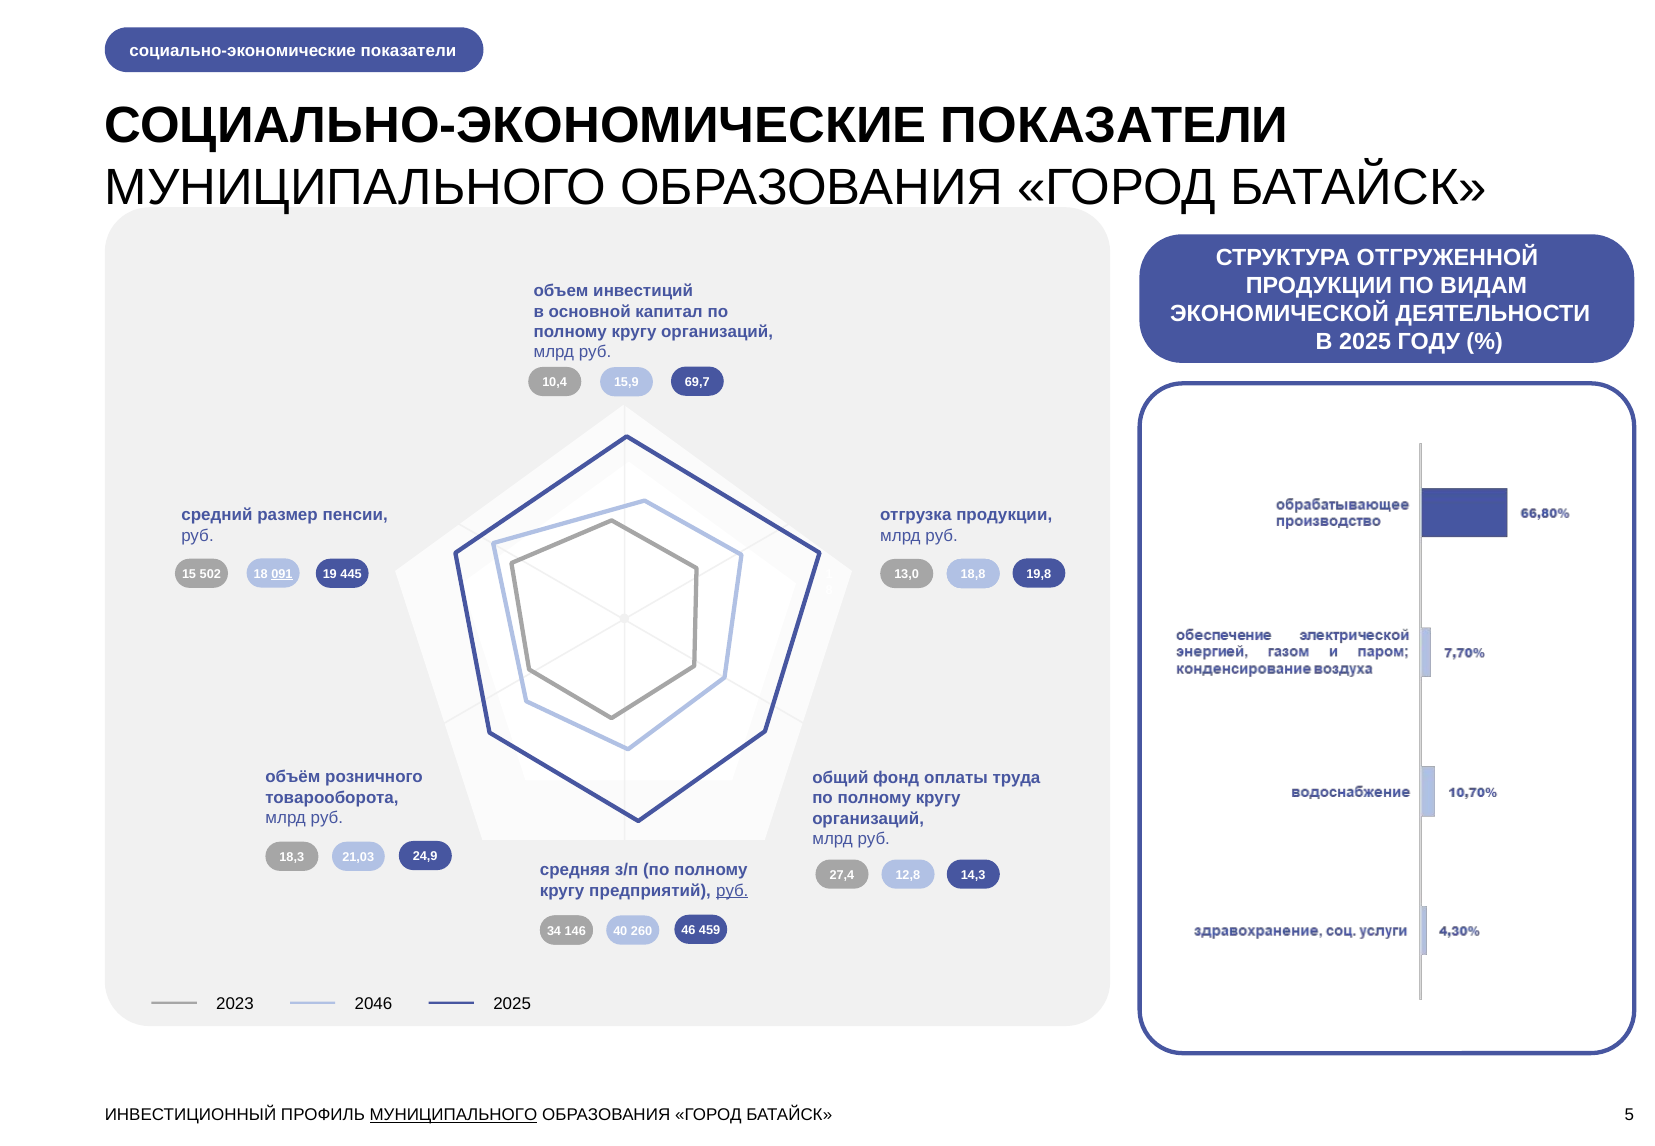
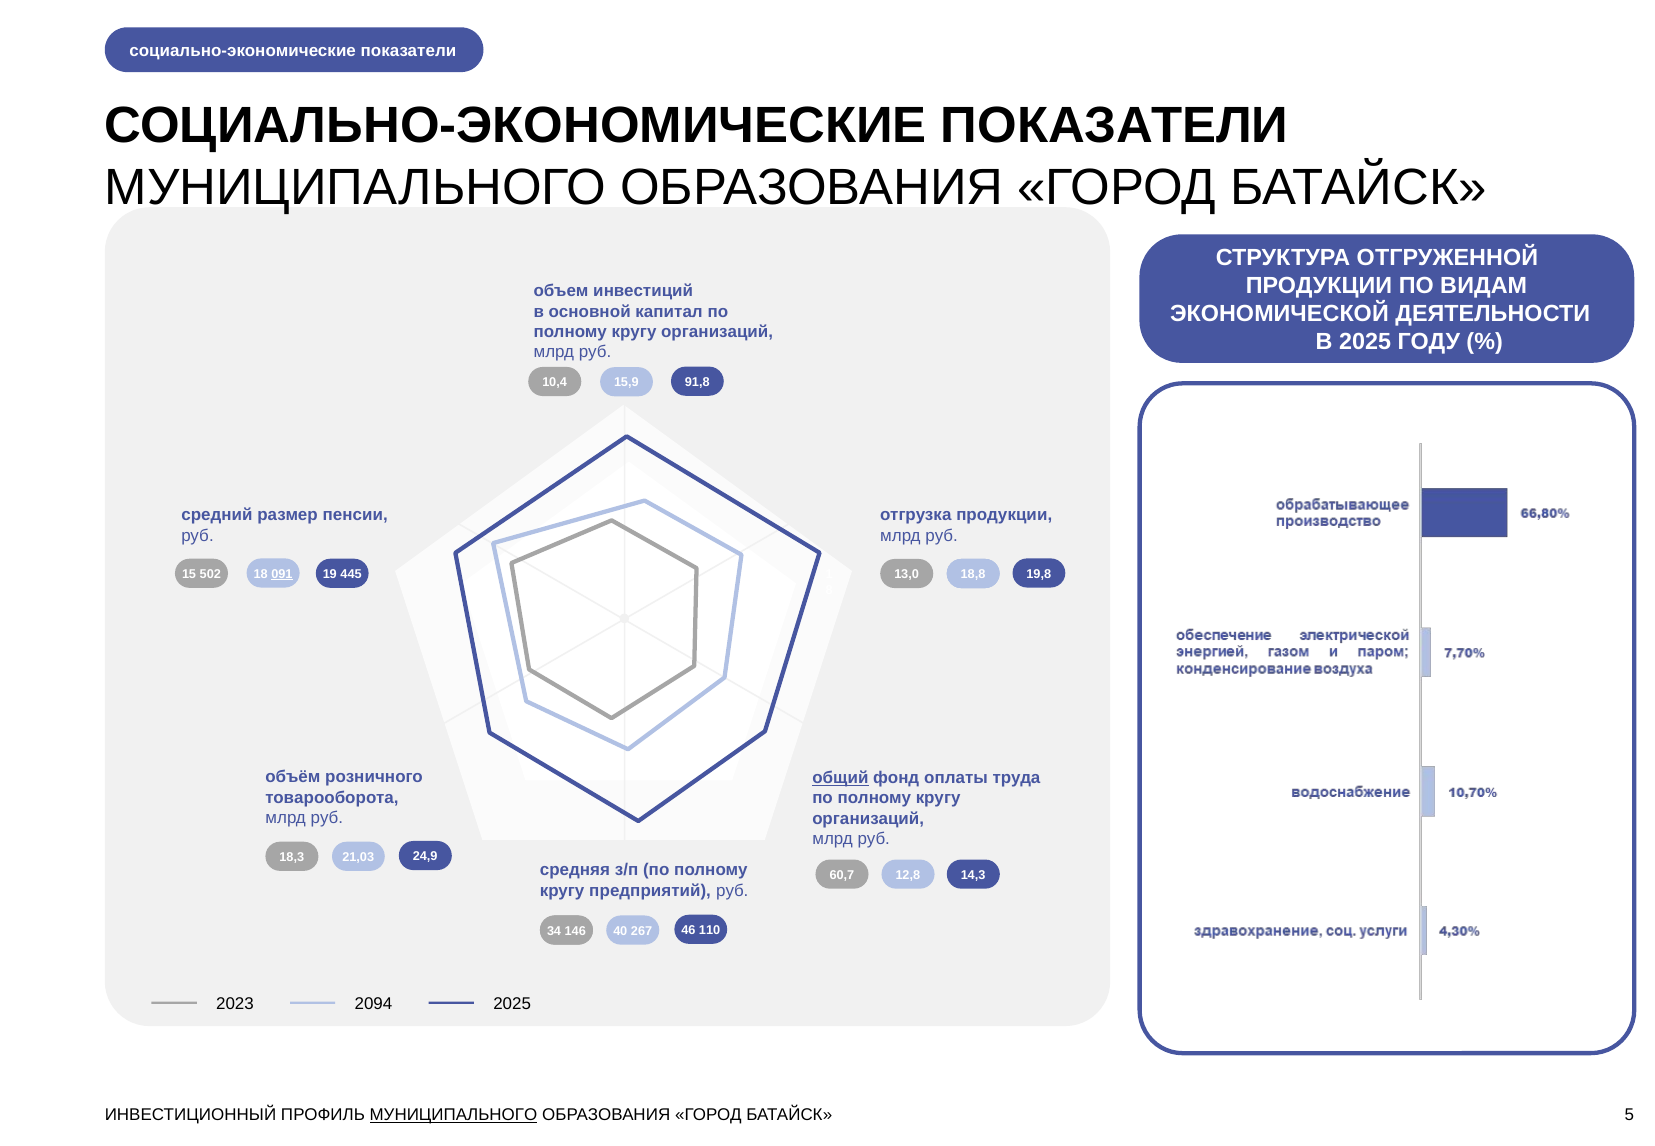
69,7: 69,7 -> 91,8 (697, 382)
общий underline: none -> present (840, 778)
27,4: 27,4 -> 60,7 (842, 875)
руб underline: present -> none (732, 890)
260: 260 -> 267 (642, 931)
459: 459 -> 110 (710, 930)
2046: 2046 -> 2094 (373, 1004)
